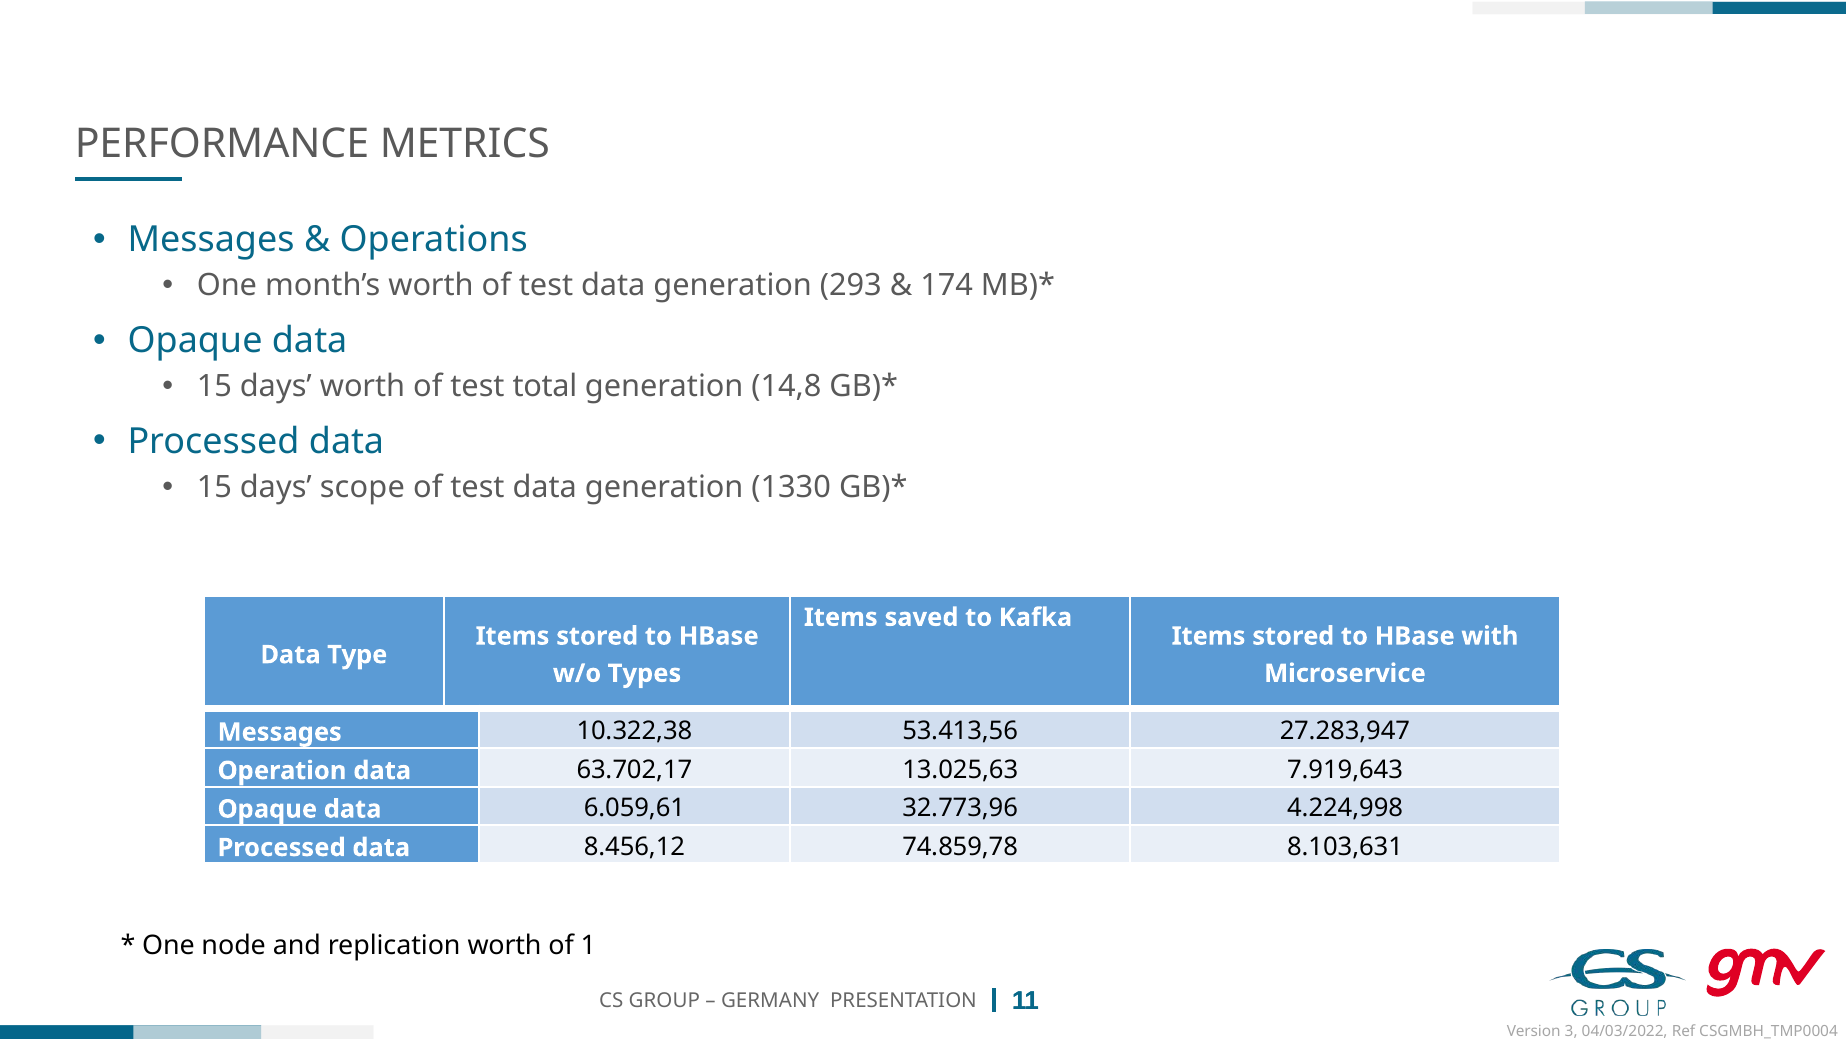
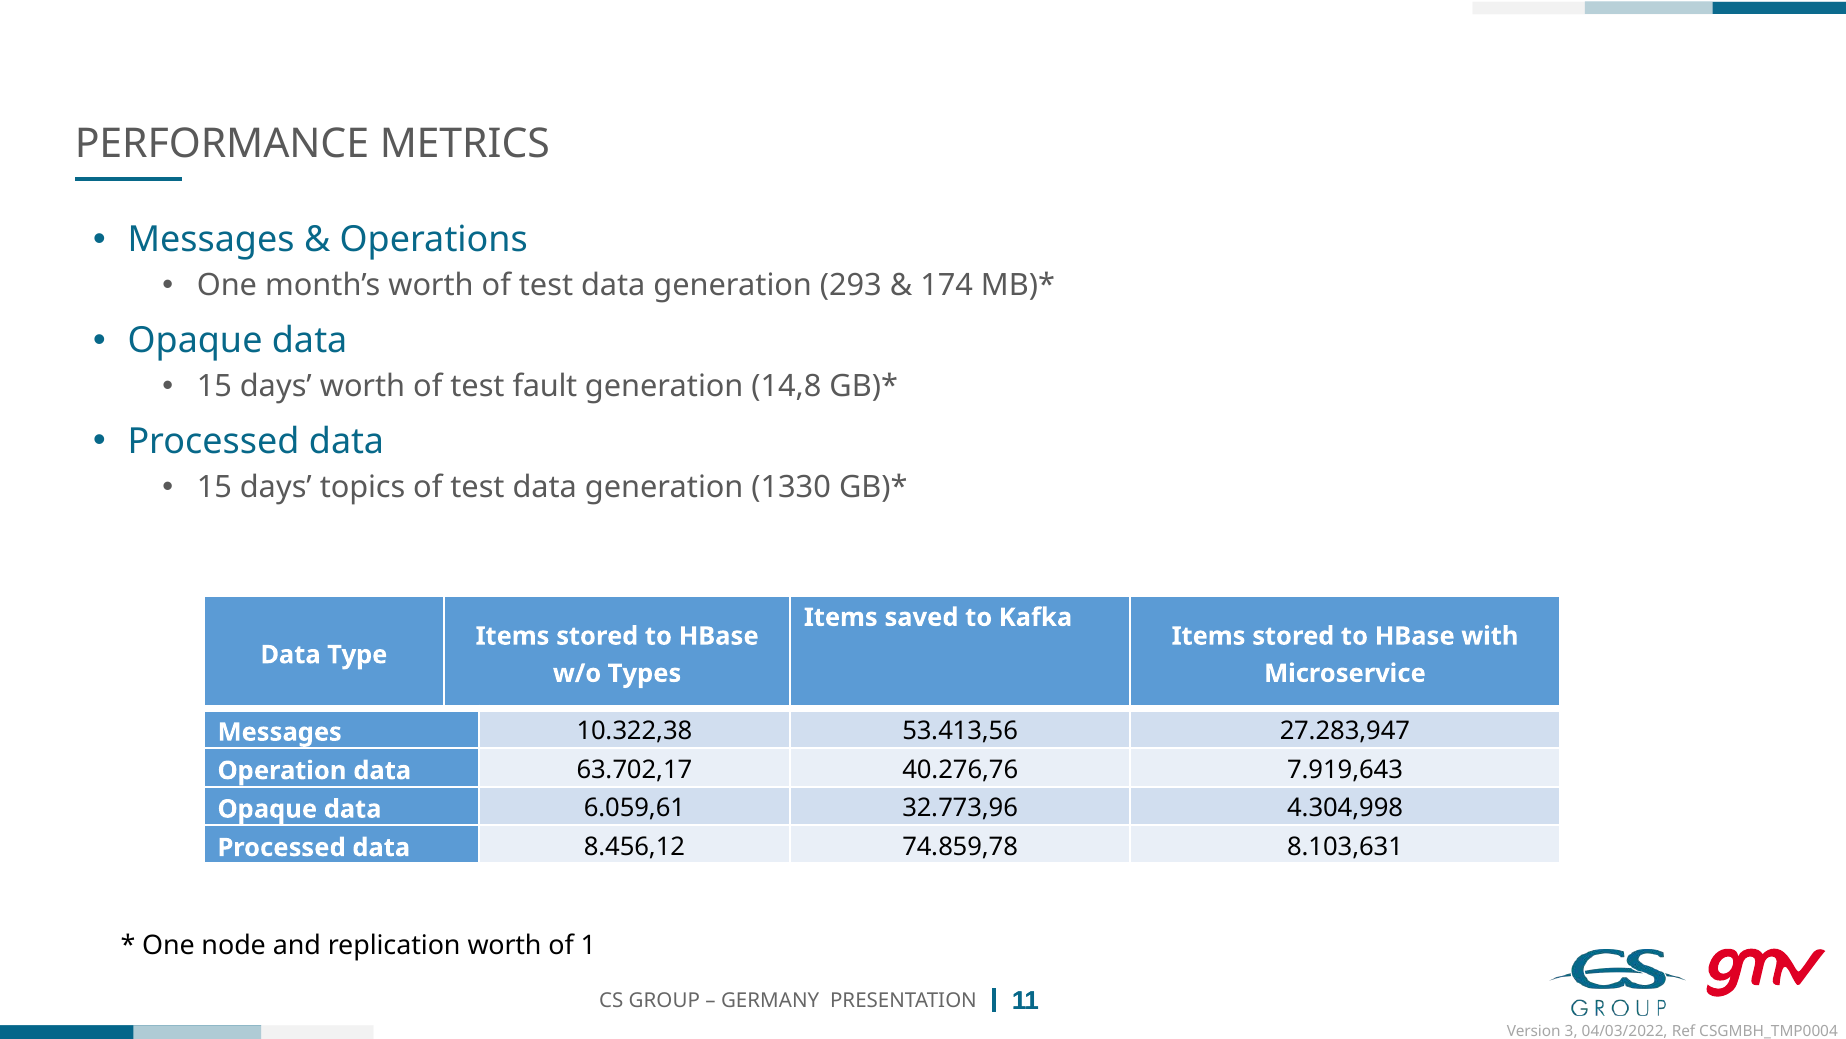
total: total -> fault (545, 386)
scope: scope -> topics (363, 487)
13.025,63: 13.025,63 -> 40.276,76 (960, 770)
4.224,998: 4.224,998 -> 4.304,998 (1345, 808)
